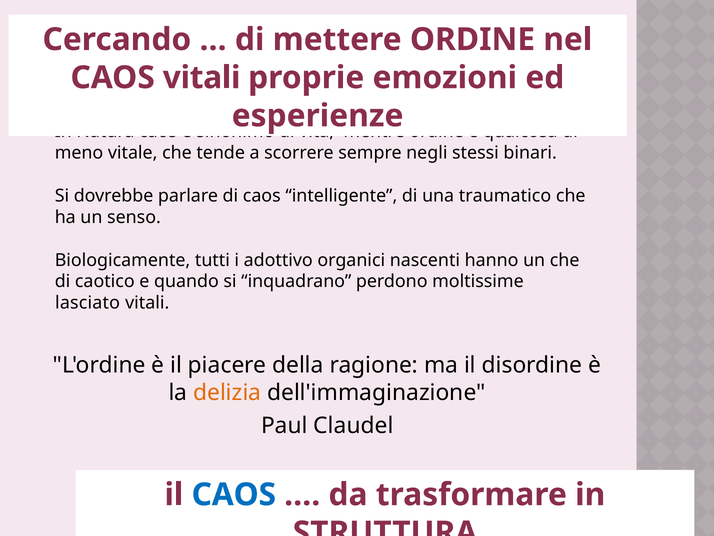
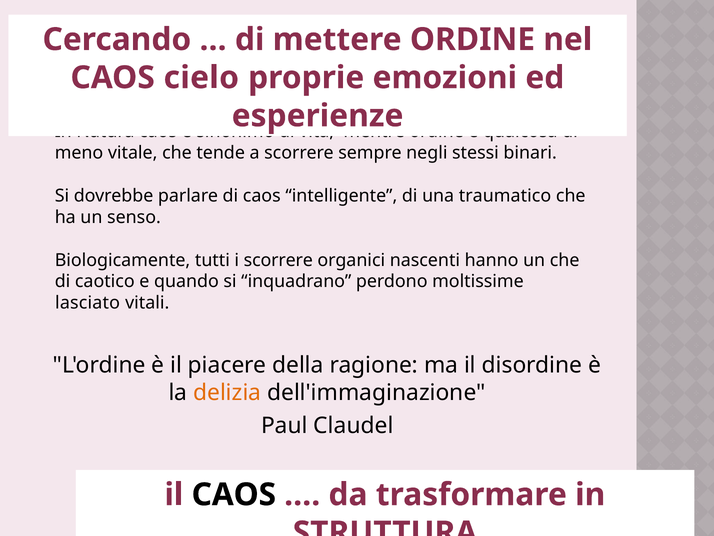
CAOS vitali: vitali -> cielo (201, 78)
i adottivo: adottivo -> scorrere (278, 260)
CAOS colour: blue -> black (234, 494)
